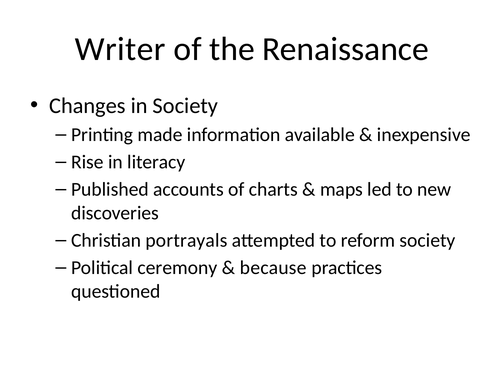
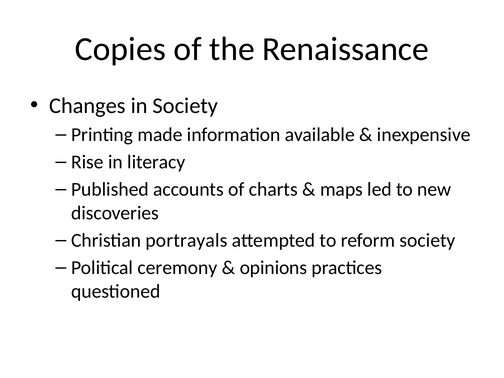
Writer: Writer -> Copies (120, 49)
because: because -> opinions (273, 268)
